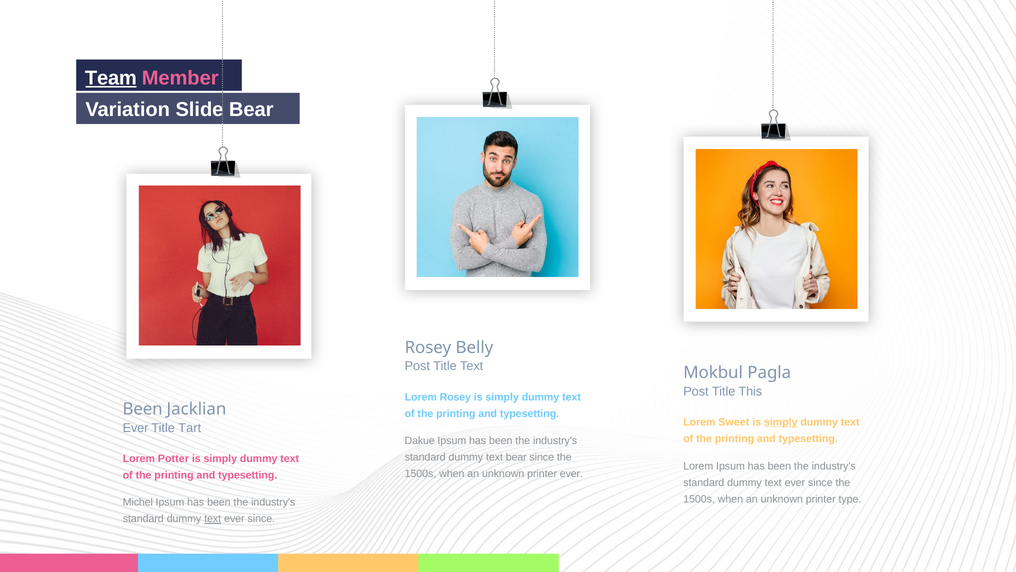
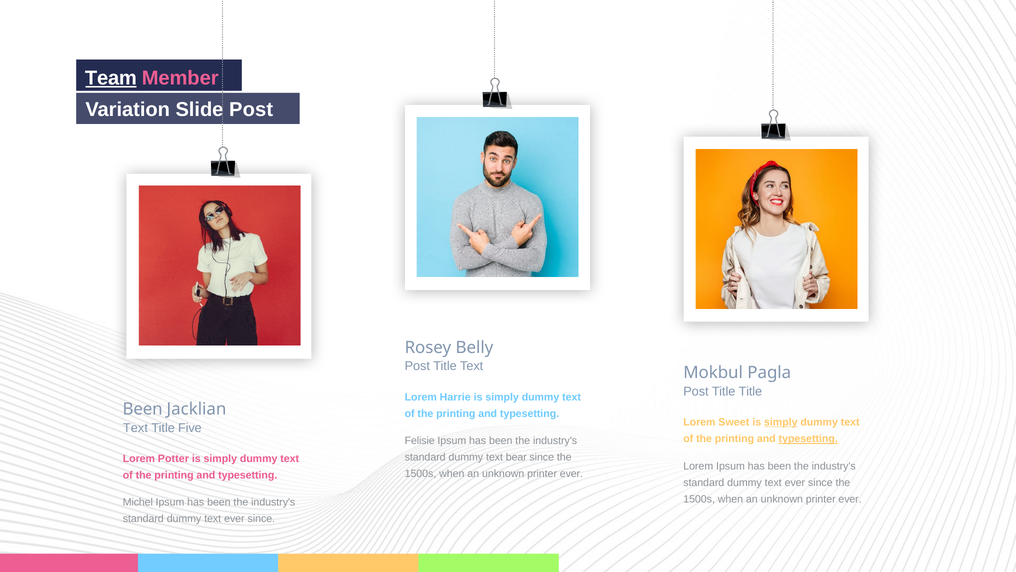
Slide Bear: Bear -> Post (251, 109)
Title This: This -> Title (750, 391)
Lorem Rosey: Rosey -> Harrie (455, 397)
Ever: Ever -> Text (135, 427)
Tart: Tart -> Five (190, 427)
typesetting underline: none -> present (808, 438)
Dakue: Dakue -> Felisie (420, 440)
type: type -> ever (850, 499)
text underline: present -> none (213, 519)
